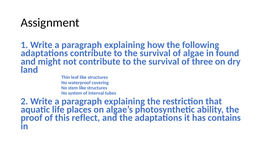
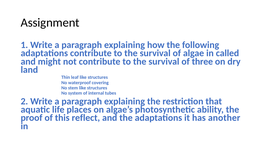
found: found -> called (227, 53)
contains: contains -> another (224, 118)
